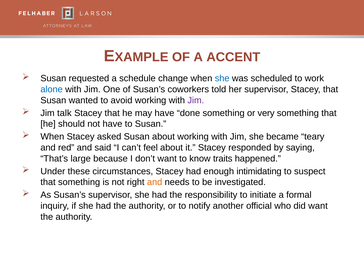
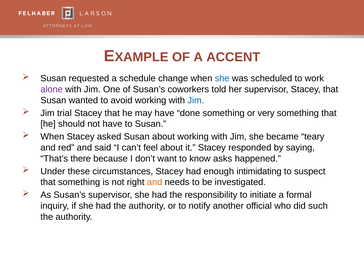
alone colour: blue -> purple (52, 89)
Jim colour: purple -> blue (196, 100)
talk: talk -> trial (64, 113)
large: large -> there (81, 159)
traits: traits -> asks (223, 159)
did want: want -> such (318, 206)
